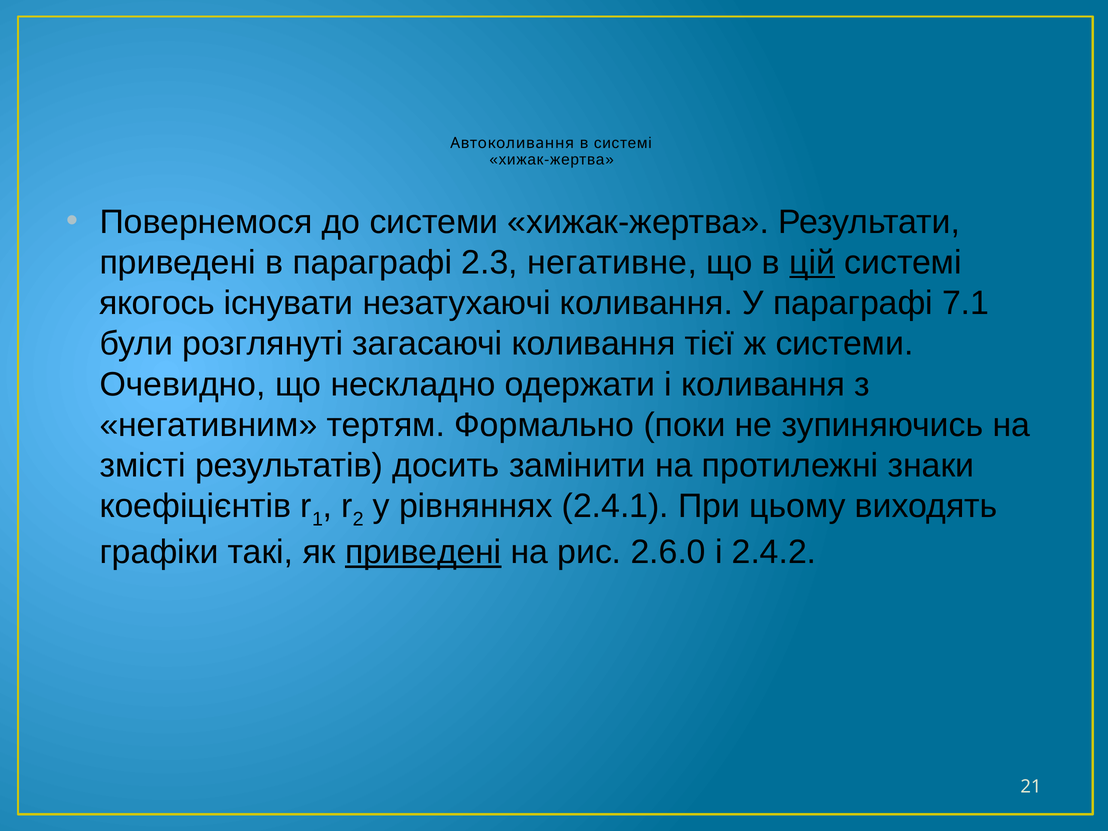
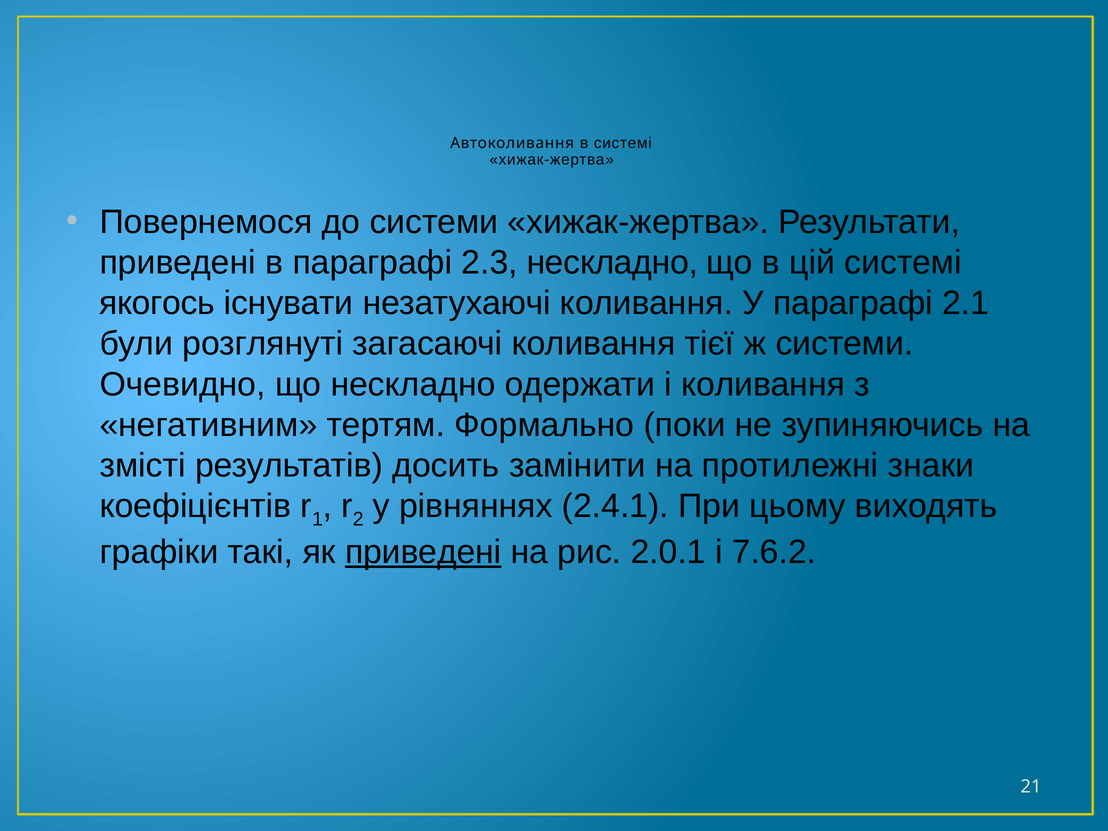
2.3 негативне: негативне -> нескладно (612, 263)
цій underline: present -> none (812, 263)
7.1: 7.1 -> 2.1 (966, 303)
2.6.0: 2.6.0 -> 2.0.1 (668, 552)
2.4.2: 2.4.2 -> 7.6.2 (774, 552)
